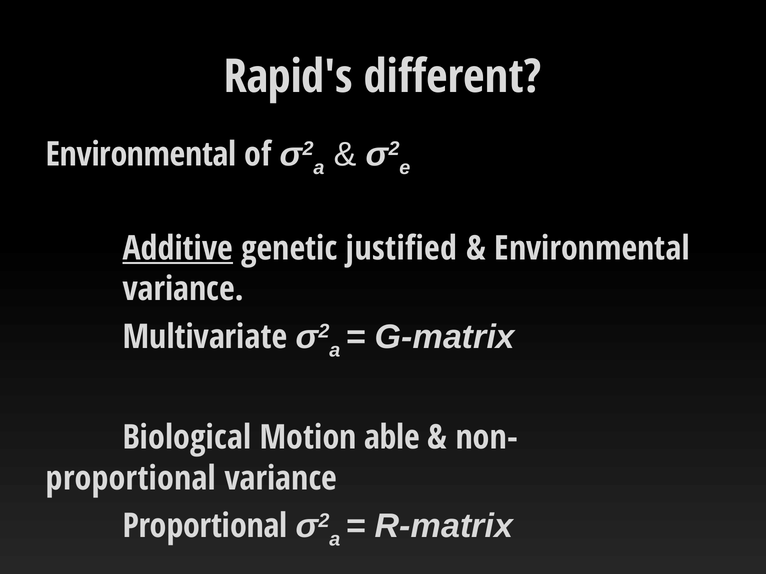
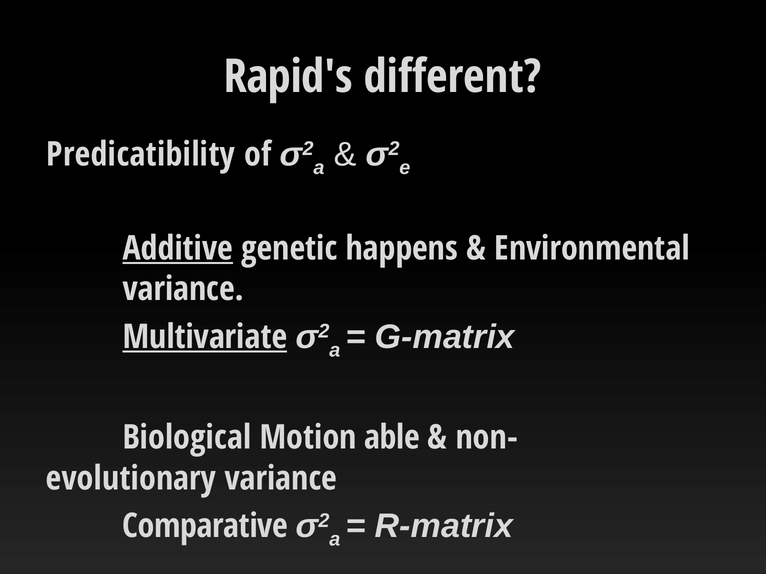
Environmental: Environmental -> Predicatibility (141, 154)
justified: justified -> happens (402, 249)
Multivariate underline: none -> present (205, 337)
proportional: proportional -> evolutionary (131, 479)
Proportional: Proportional -> Comparative (205, 527)
